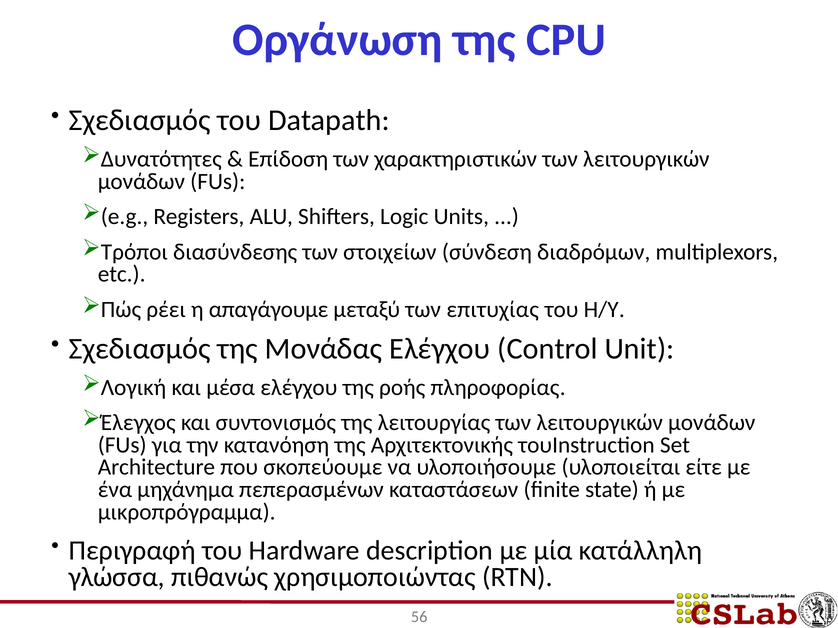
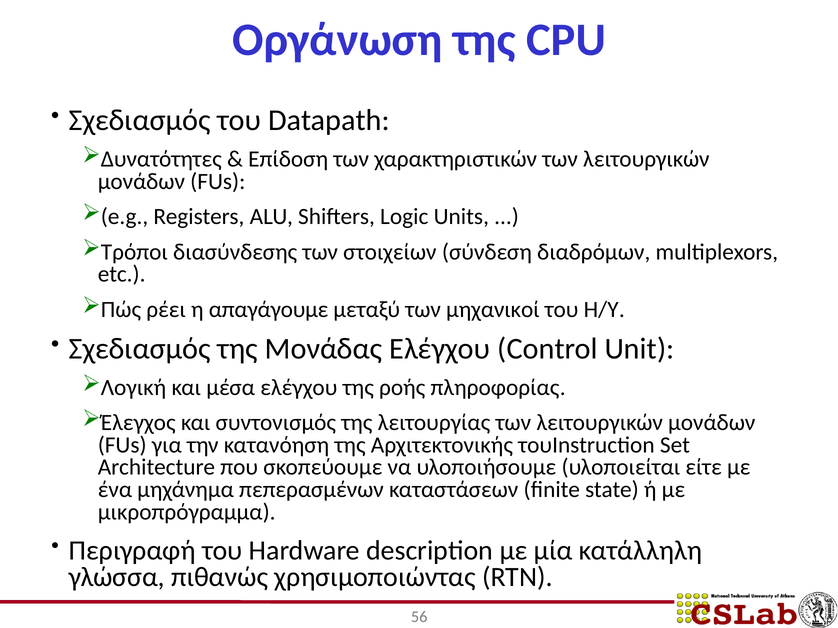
επιτυχίας: επιτυχίας -> μηχανικοί (493, 310)
